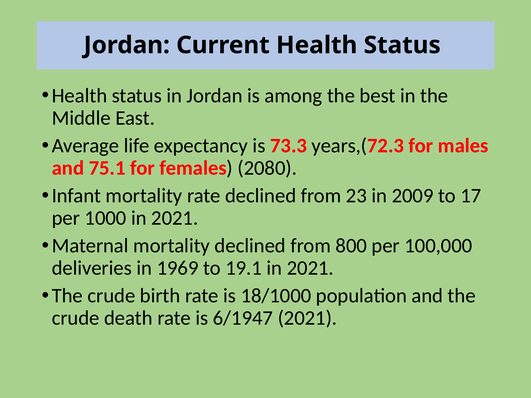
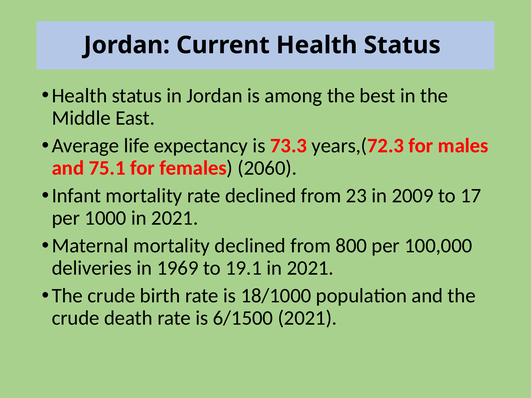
2080: 2080 -> 2060 (267, 168)
6/1947: 6/1947 -> 6/1500 (243, 318)
